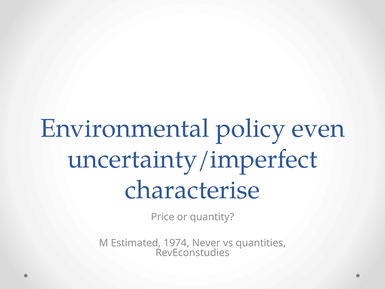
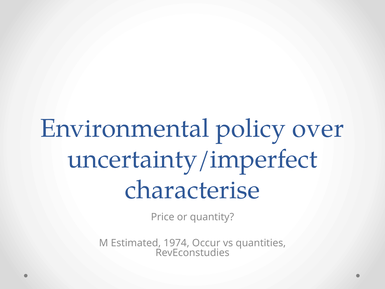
even: even -> over (318, 128)
Never: Never -> Occur (206, 243)
